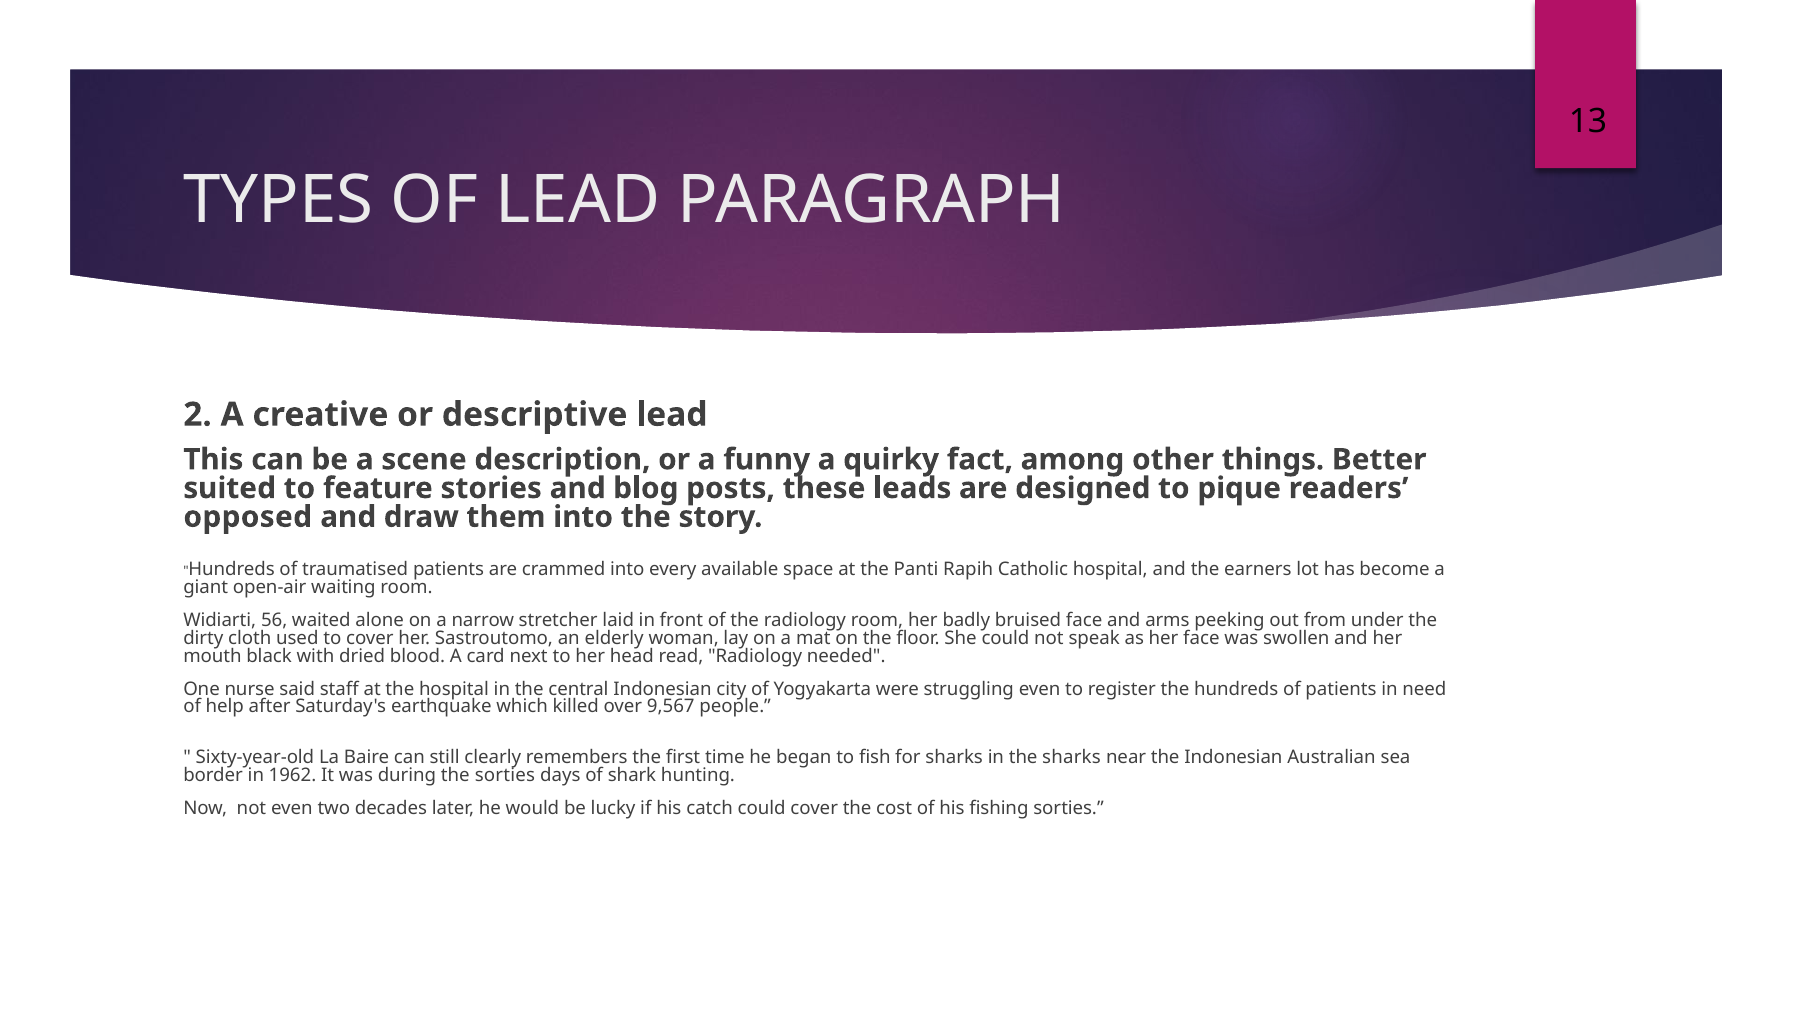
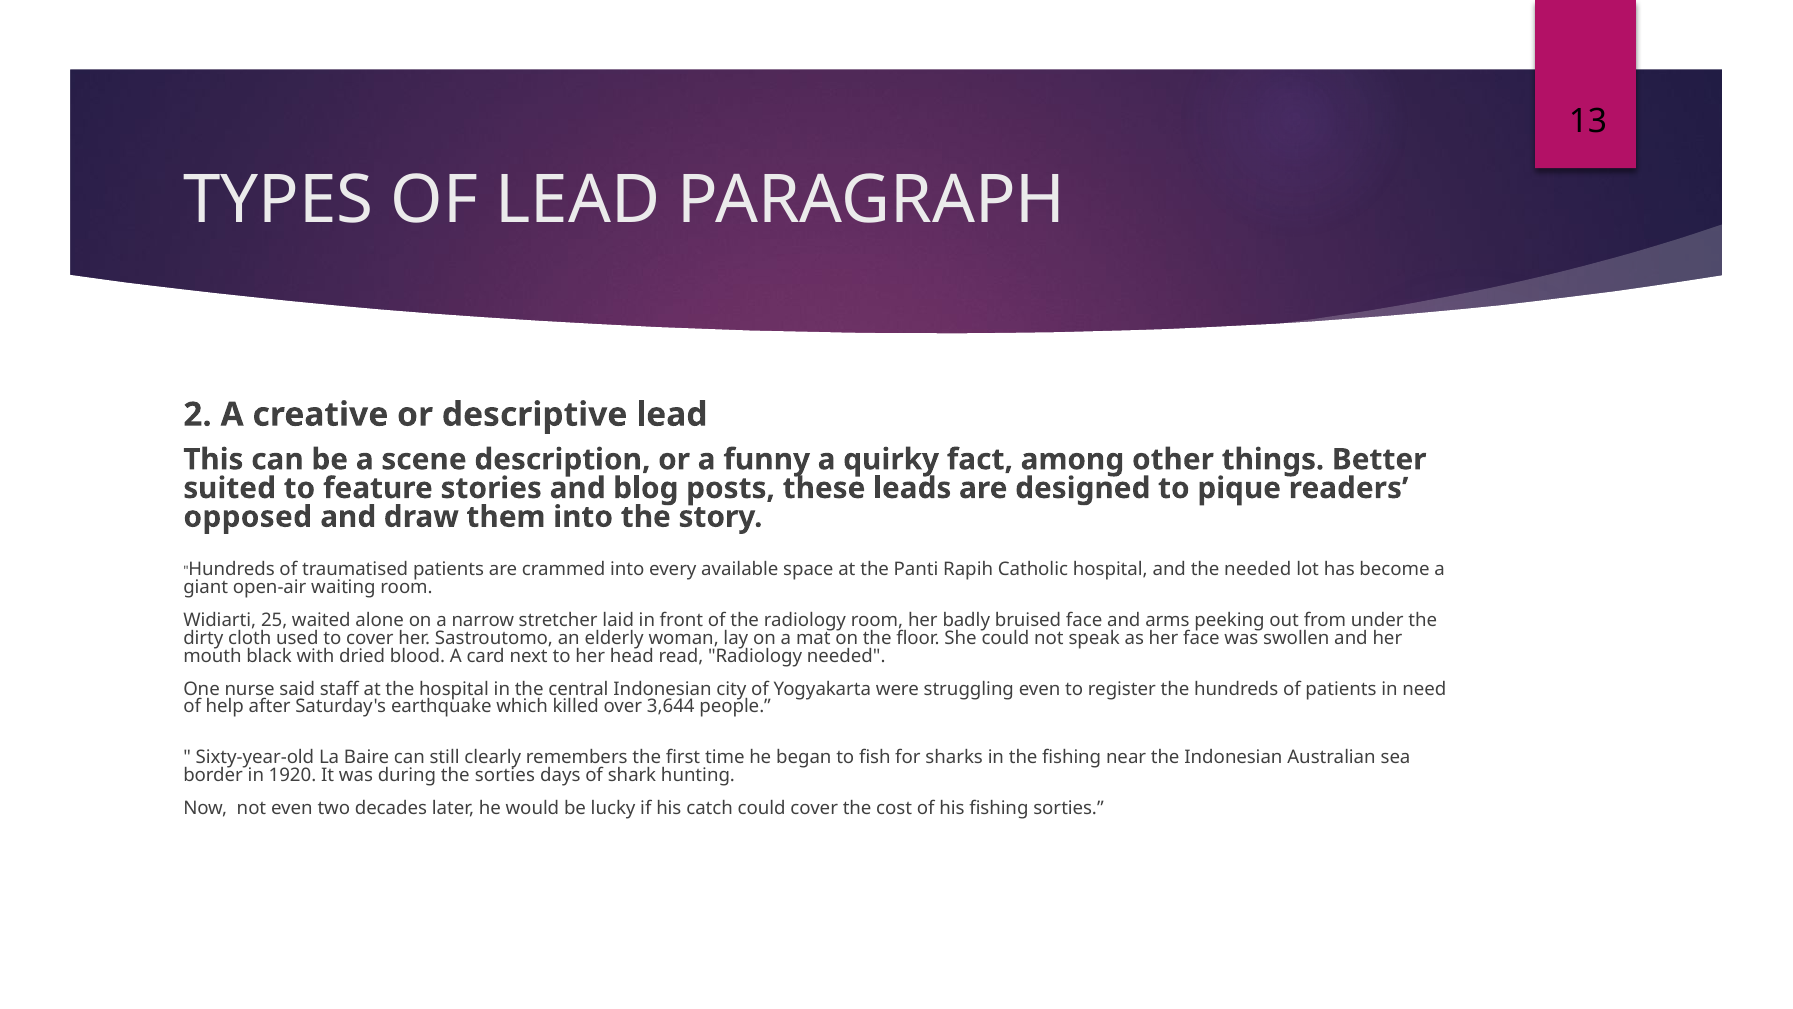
the earners: earners -> needed (1258, 569)
56: 56 -> 25 (274, 620)
9,567: 9,567 -> 3,644 (671, 706)
the sharks: sharks -> fishing (1072, 757)
1962: 1962 -> 1920 (292, 775)
